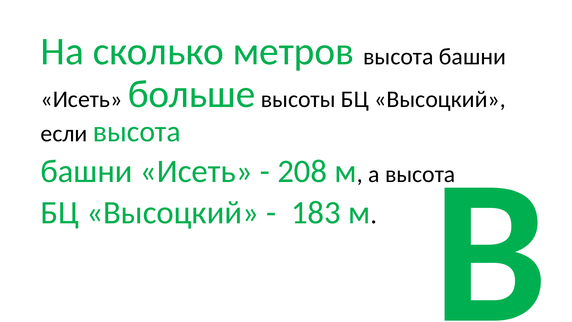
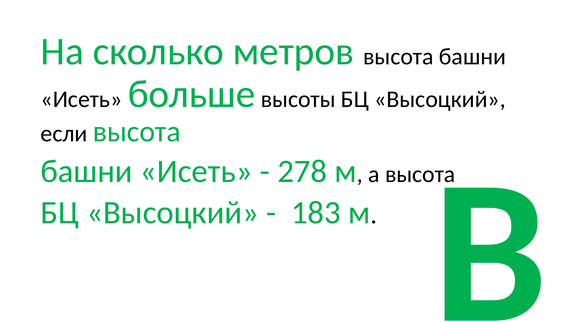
208: 208 -> 278 (302, 171)
